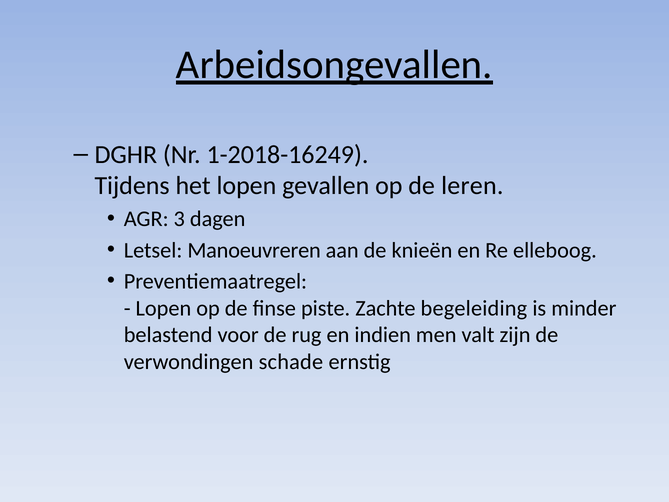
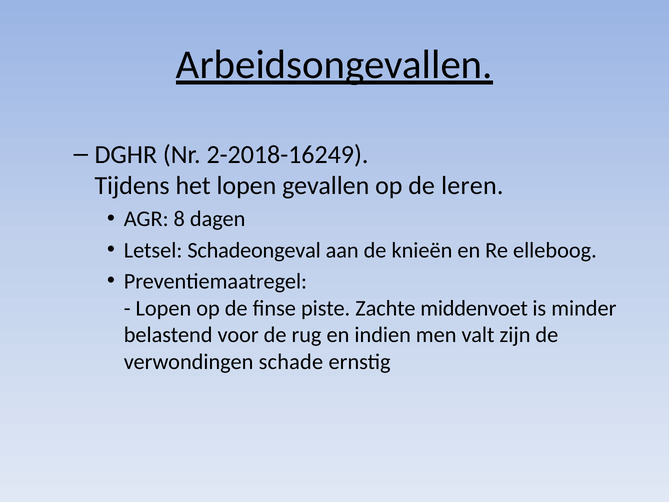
1-2018-16249: 1-2018-16249 -> 2-2018-16249 (287, 154)
3: 3 -> 8 (179, 219)
Manoeuvreren: Manoeuvreren -> Schadeongeval (254, 250)
begeleiding: begeleiding -> middenvoet (474, 308)
